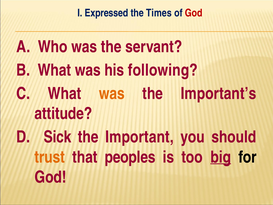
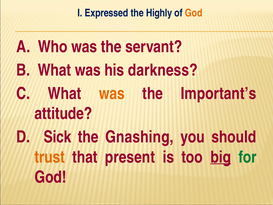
Times: Times -> Highly (159, 13)
God colour: red -> orange (194, 13)
following: following -> darkness (163, 70)
Important: Important -> Gnashing (139, 137)
peoples: peoples -> present (130, 157)
for colour: black -> green (248, 157)
